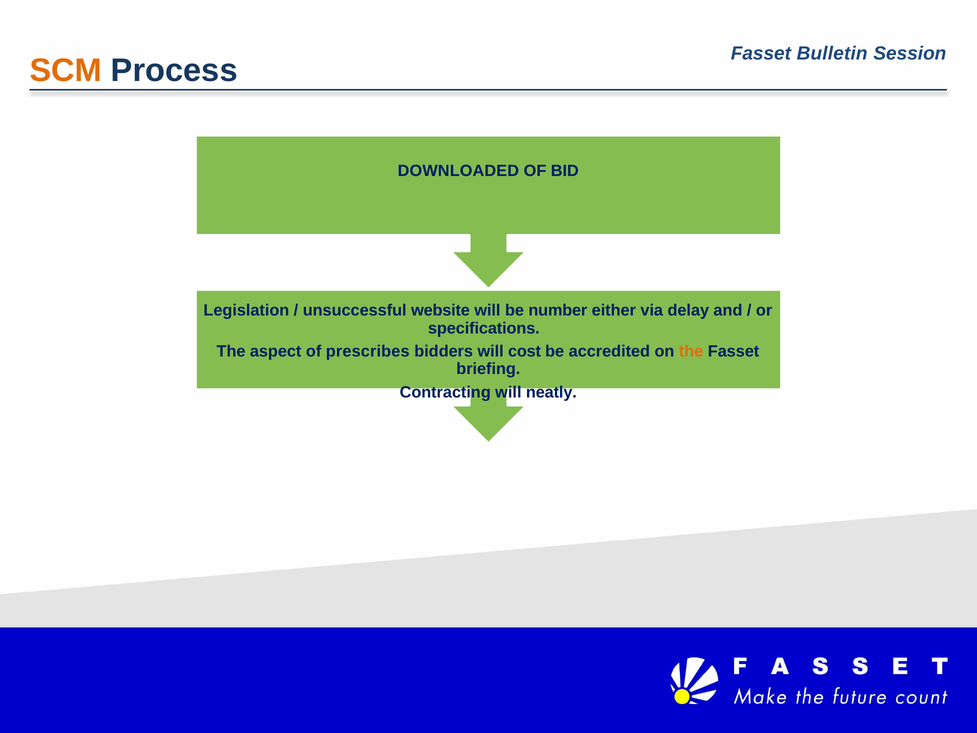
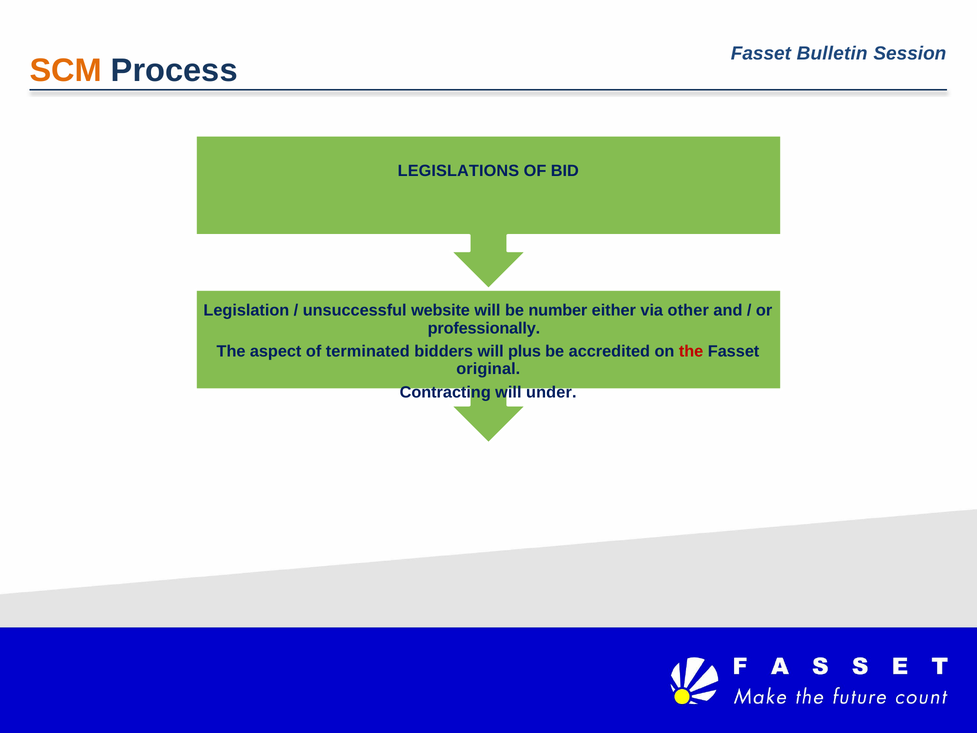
DOWNLOADED: DOWNLOADED -> LEGISLATIONS (458, 171)
delay: delay -> other (688, 311)
specifications: specifications -> professionally (484, 328)
prescribes: prescribes -> terminated (368, 351)
cost: cost -> plus (524, 351)
the colour: orange -> red (691, 351)
briefing: briefing -> original (488, 369)
neatly: neatly -> under (551, 392)
